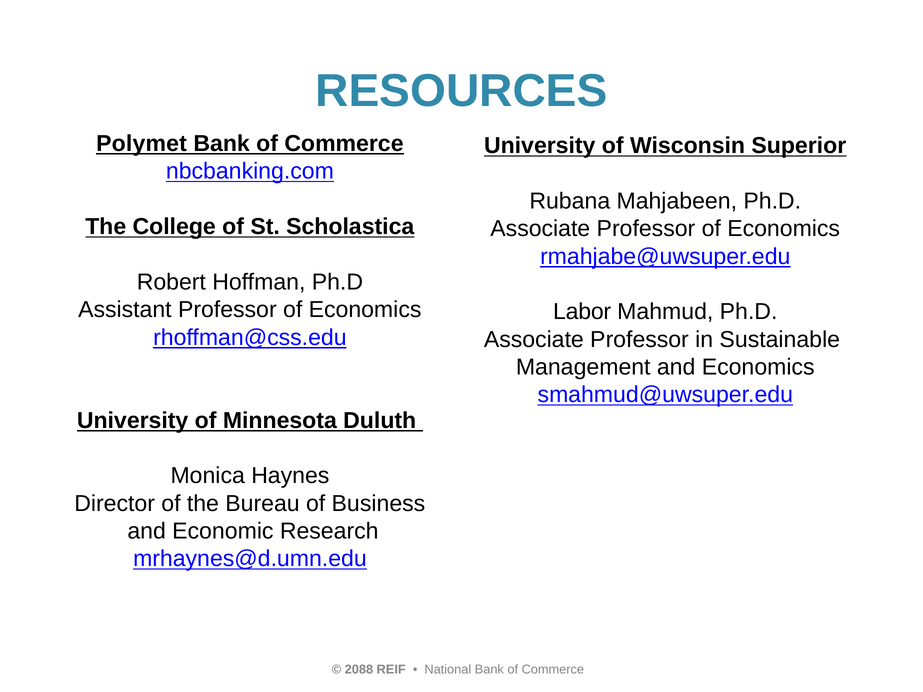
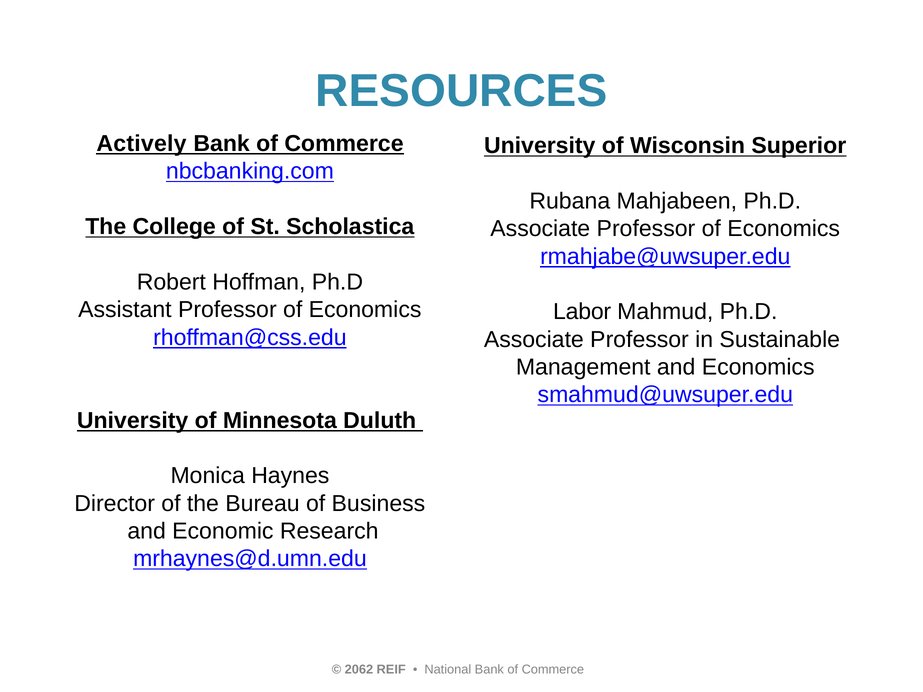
Polymet: Polymet -> Actively (141, 144)
2088: 2088 -> 2062 (359, 670)
